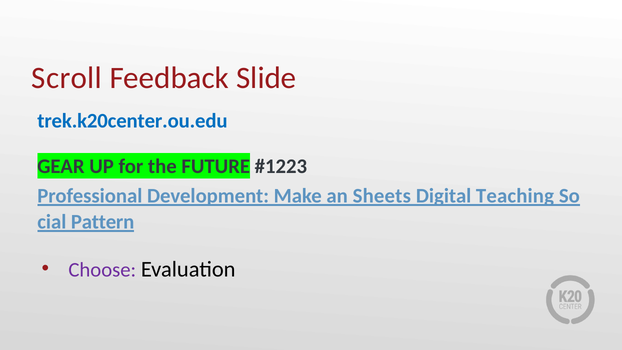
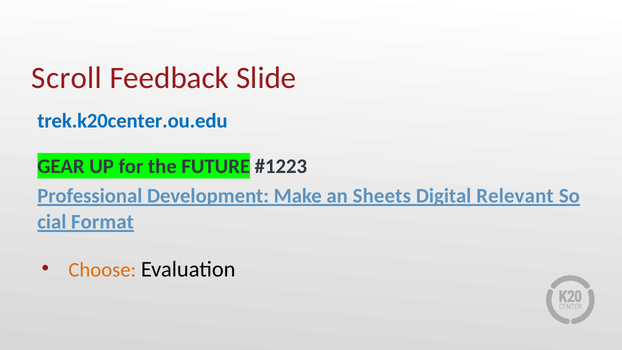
Teaching: Teaching -> Relevant (515, 196)
Pattern: Pattern -> Format (102, 222)
Choose colour: purple -> orange (102, 270)
